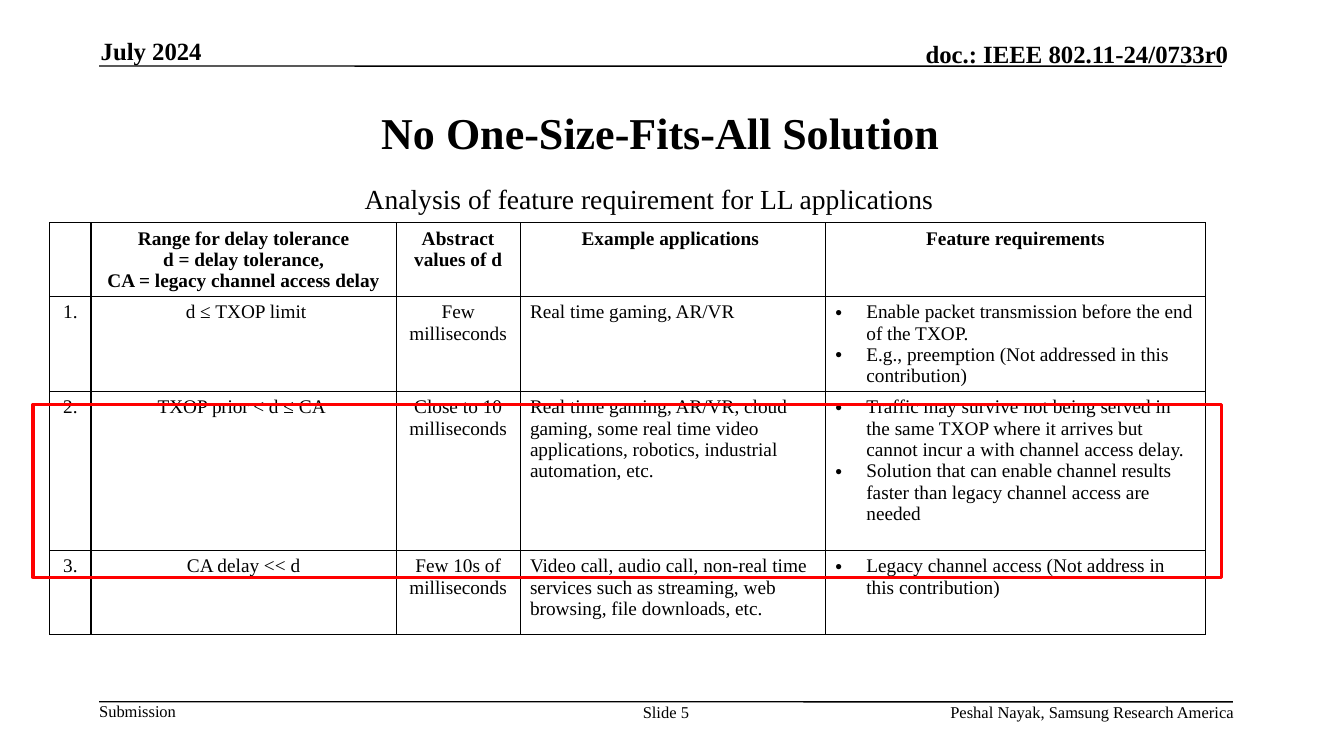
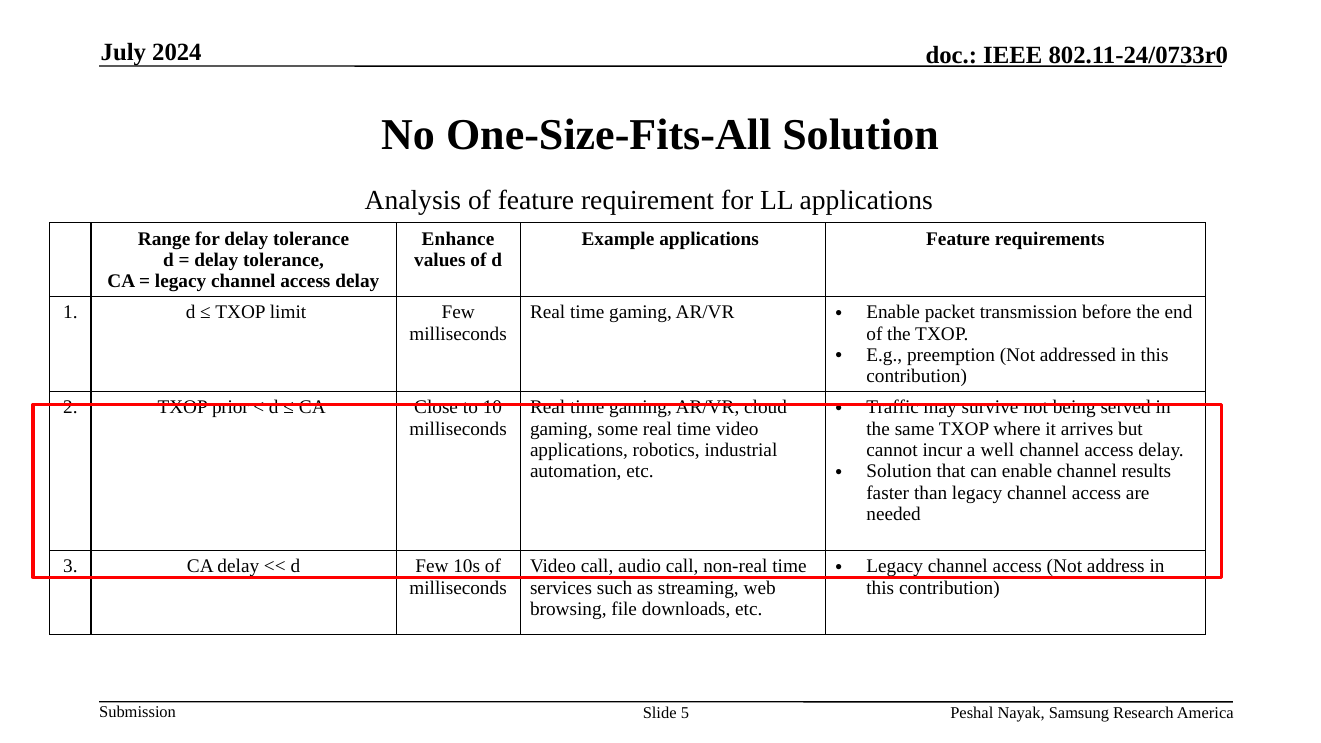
Abstract: Abstract -> Enhance (458, 239)
with: with -> well (997, 450)
